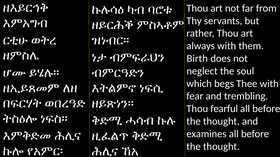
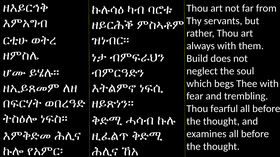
Birth: Birth -> Build (197, 59)
